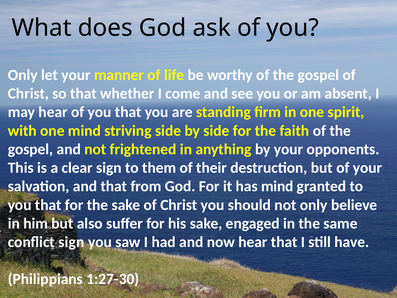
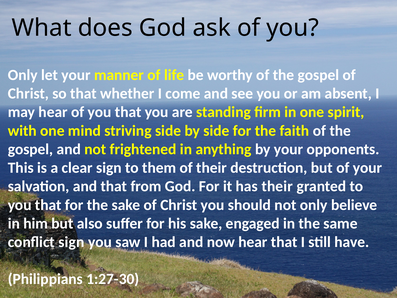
has mind: mind -> their (277, 186)
